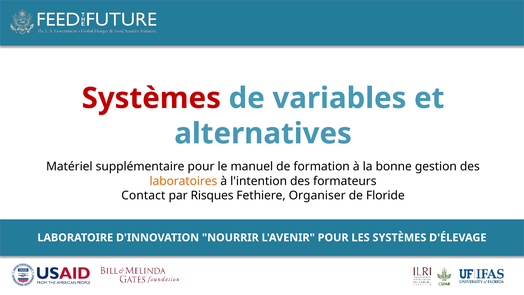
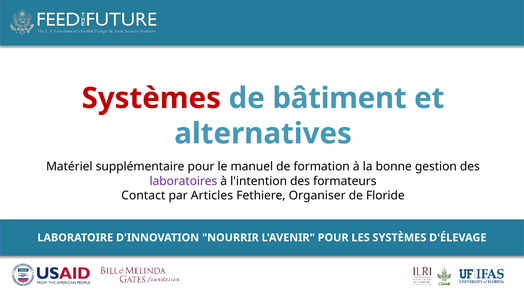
variables: variables -> bâtiment (340, 98)
laboratoires colour: orange -> purple (183, 181)
Risques: Risques -> Articles (212, 195)
